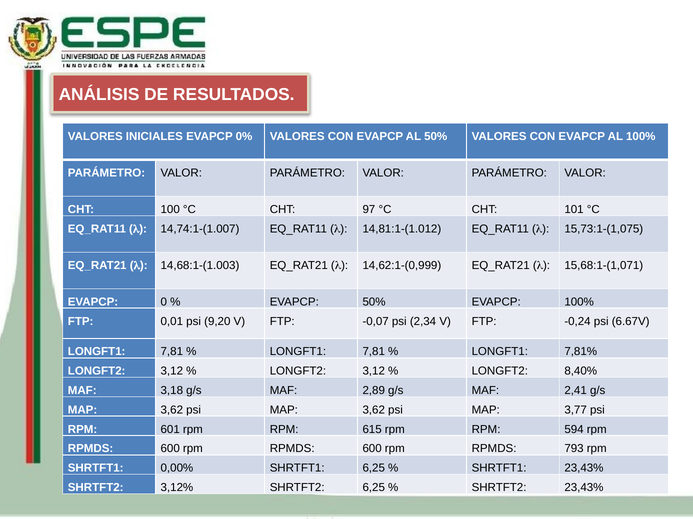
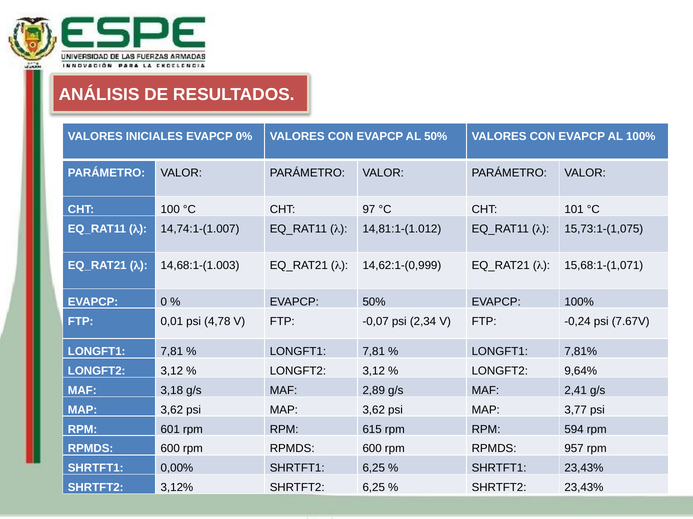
9,20: 9,20 -> 4,78 (217, 322)
6.67V: 6.67V -> 7.67V (631, 322)
8,40%: 8,40% -> 9,64% (581, 372)
793: 793 -> 957 (574, 449)
